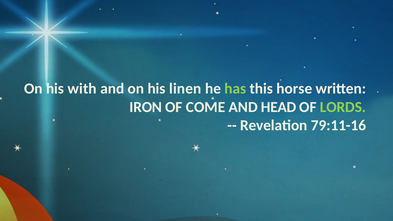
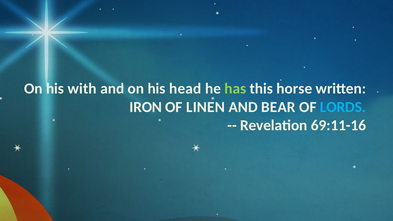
linen: linen -> head (185, 89)
COME: COME -> LINEN (206, 107)
HEAD: HEAD -> BEAR (278, 107)
LORDS colour: light green -> light blue (343, 107)
79:11-16: 79:11-16 -> 69:11-16 (339, 125)
